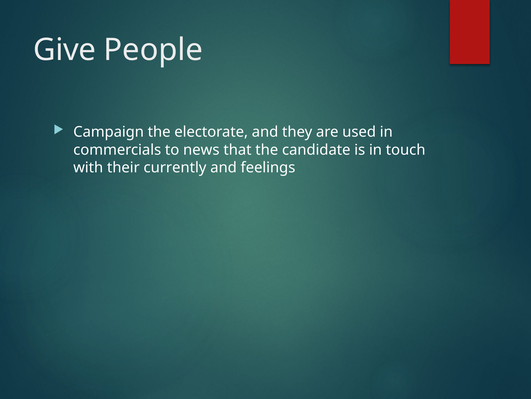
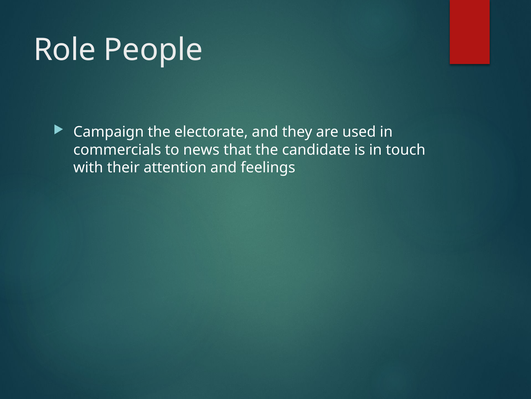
Give: Give -> Role (65, 50)
currently: currently -> attention (175, 167)
